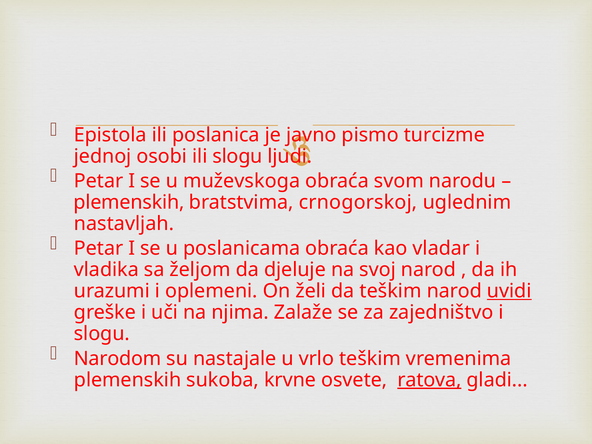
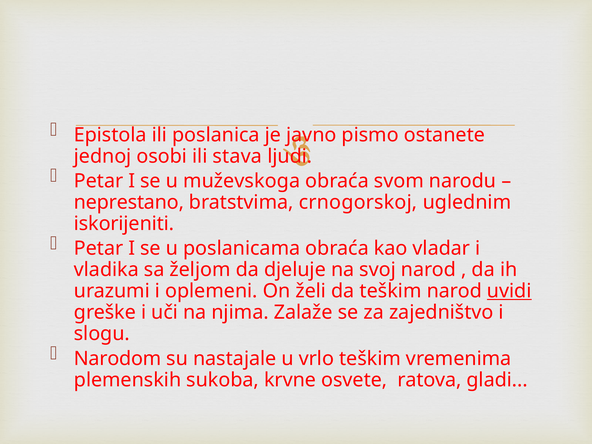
turcizme: turcizme -> ostanete (444, 135)
ili slogu: slogu -> stava (237, 156)
plemenskih: plemenskih -> neprestano (129, 202)
nastavljah: nastavljah -> iskorijeniti (124, 224)
ratova underline: present -> none (429, 380)
